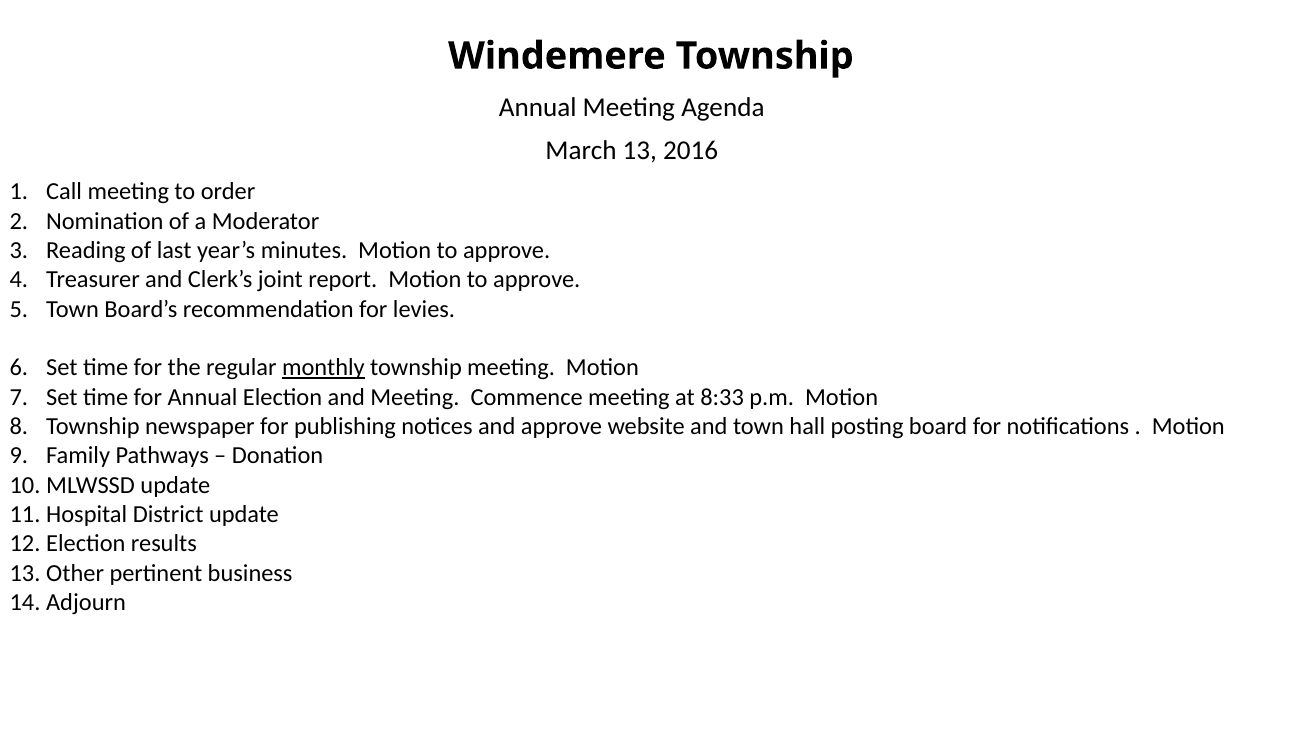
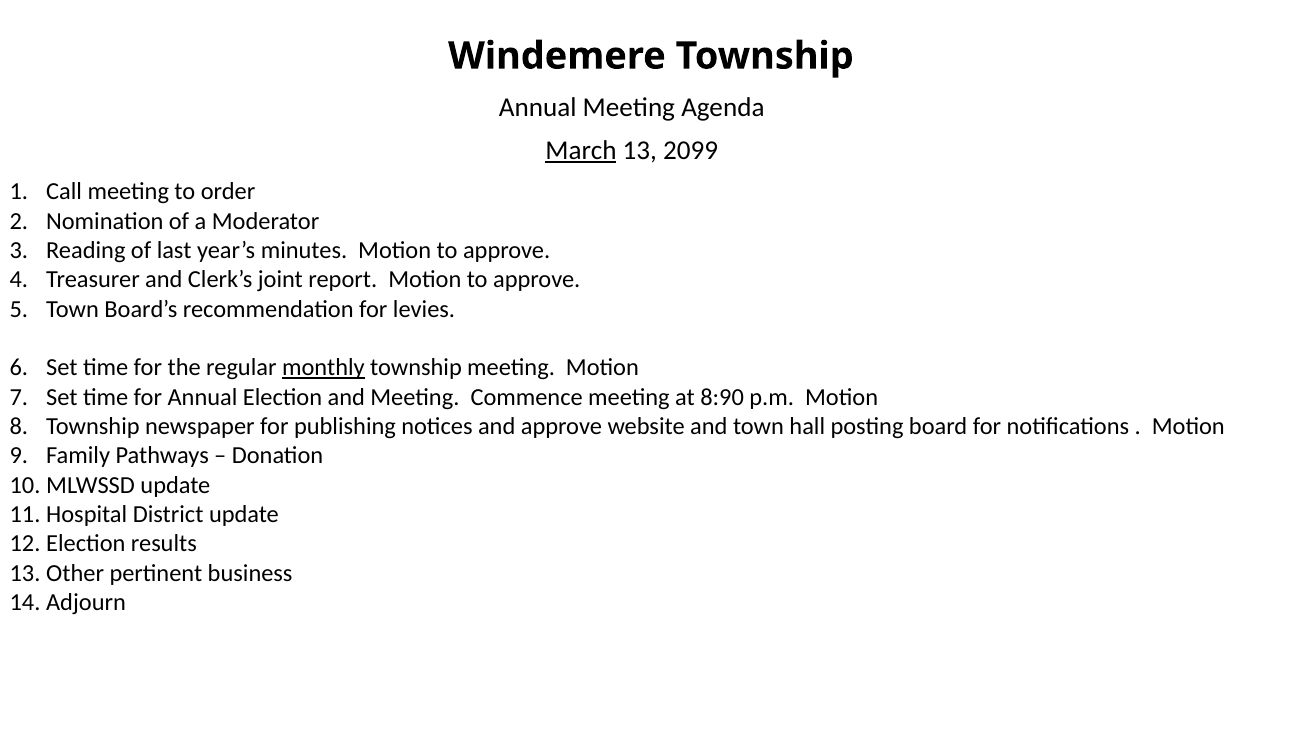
March underline: none -> present (581, 150)
2016: 2016 -> 2099 (691, 150)
8:33: 8:33 -> 8:90 (722, 397)
